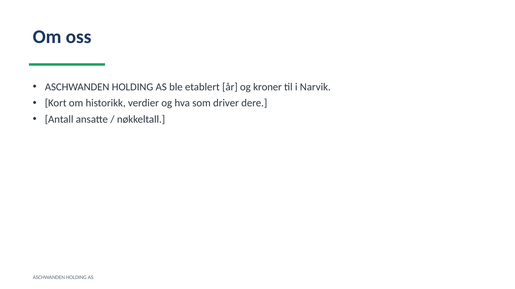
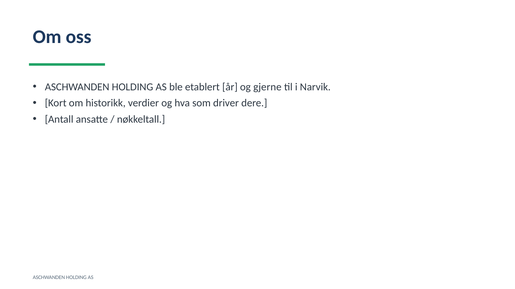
kroner: kroner -> gjerne (267, 87)
